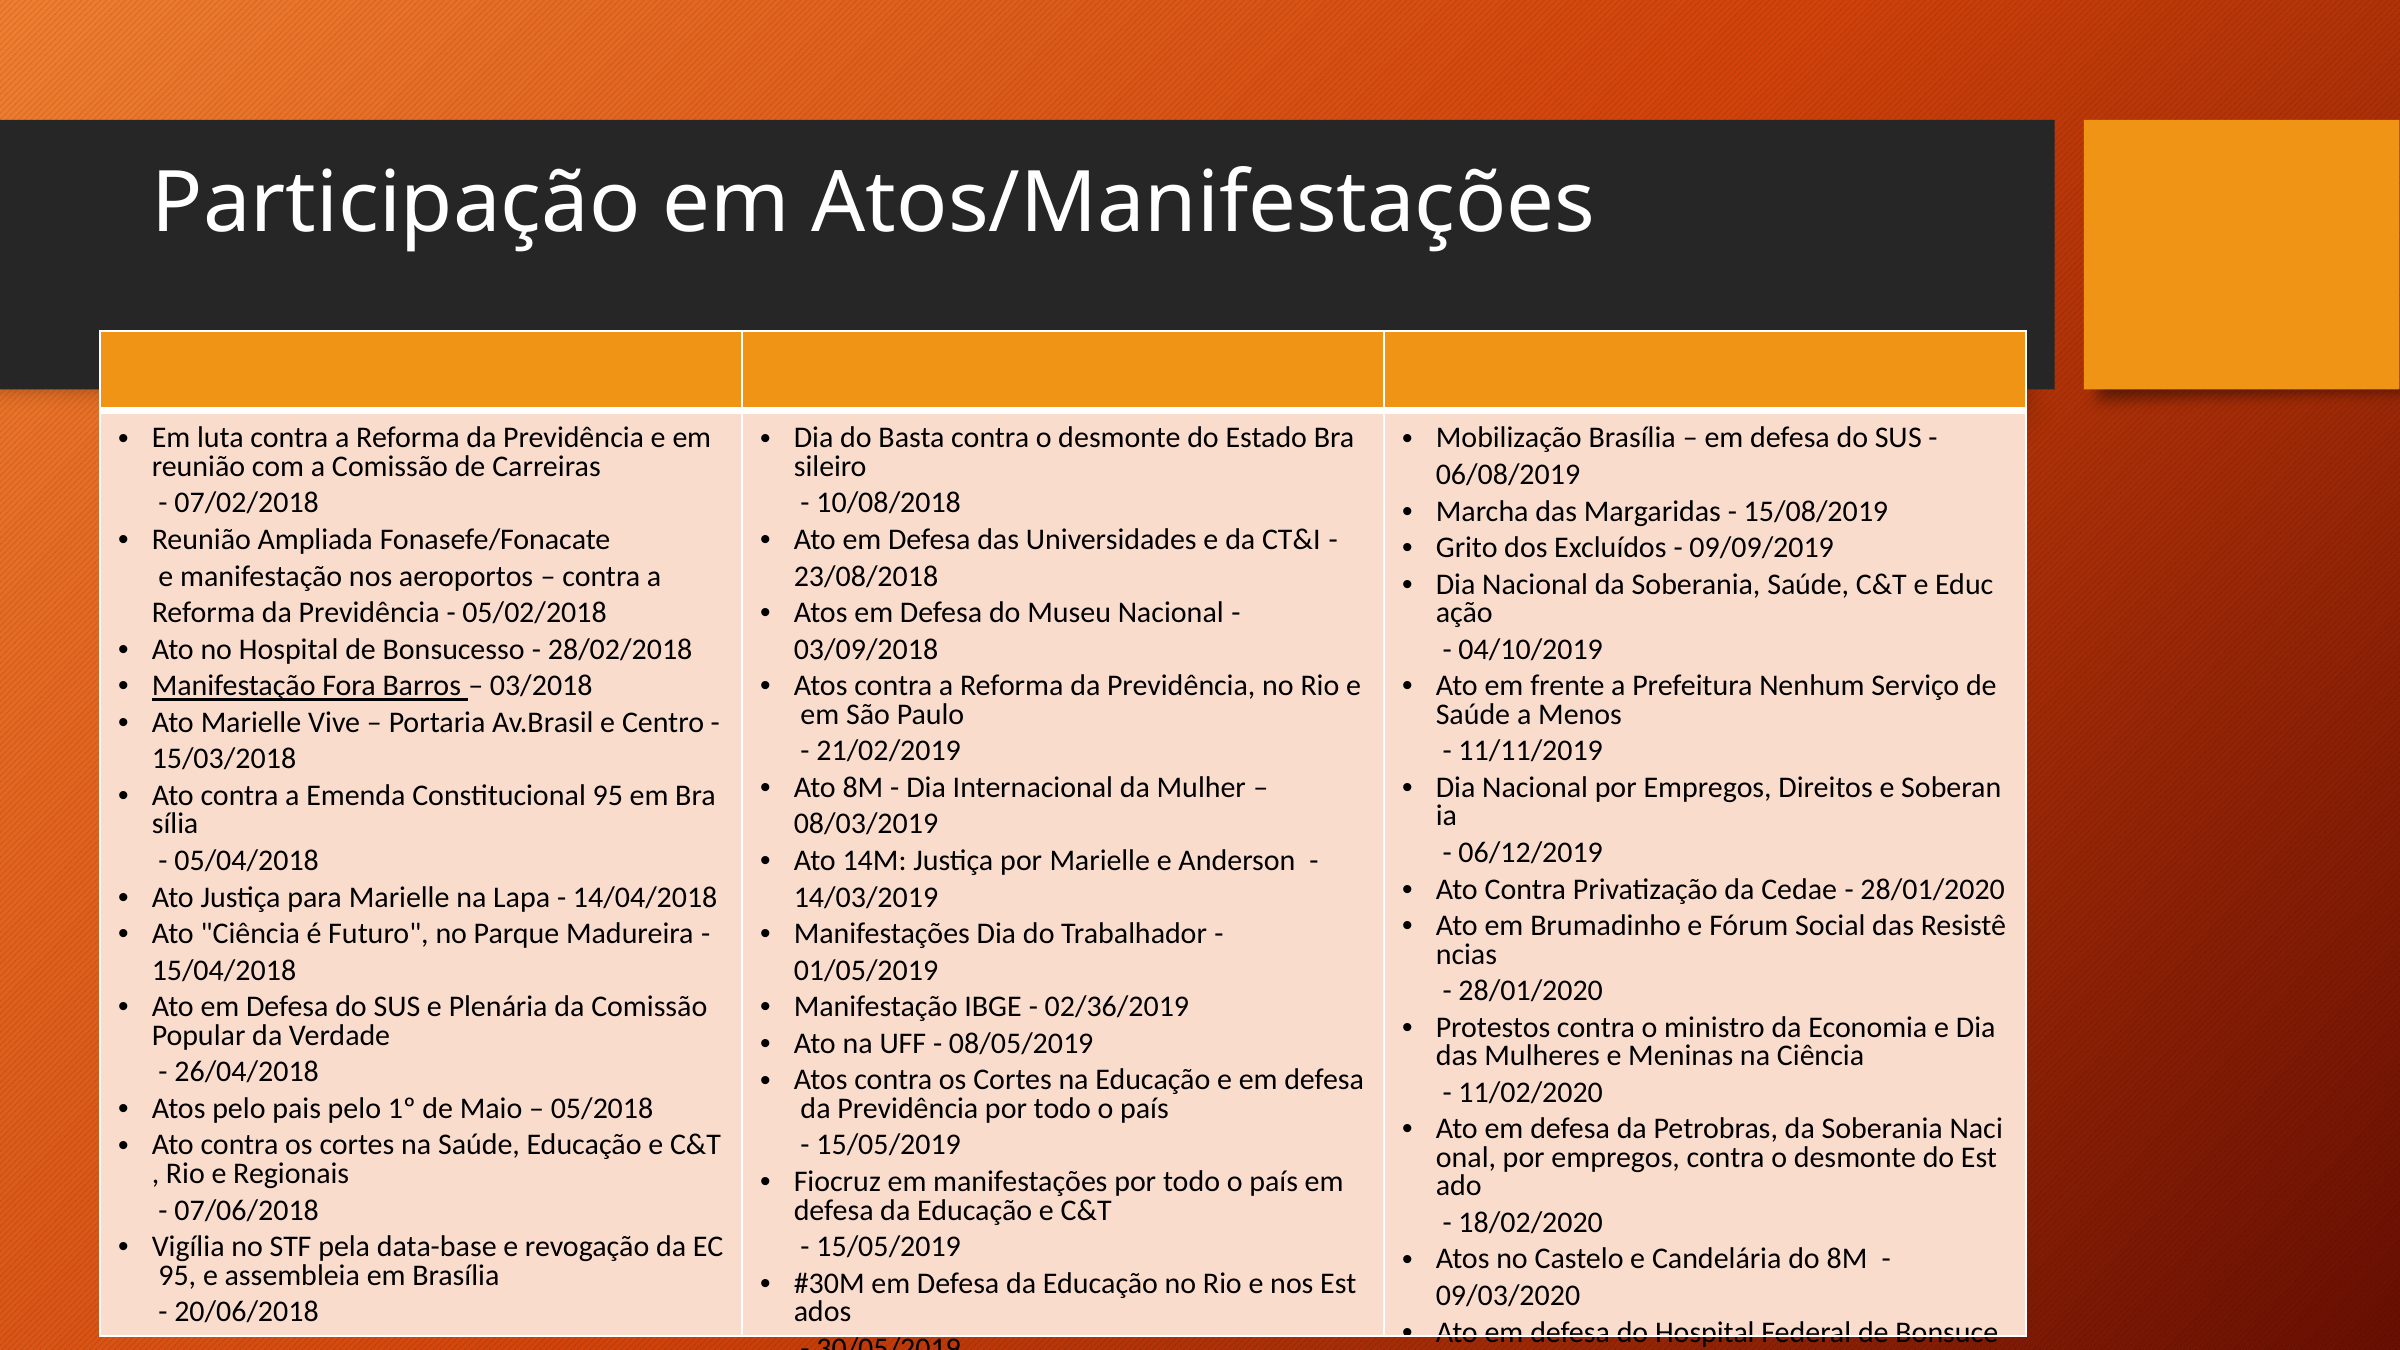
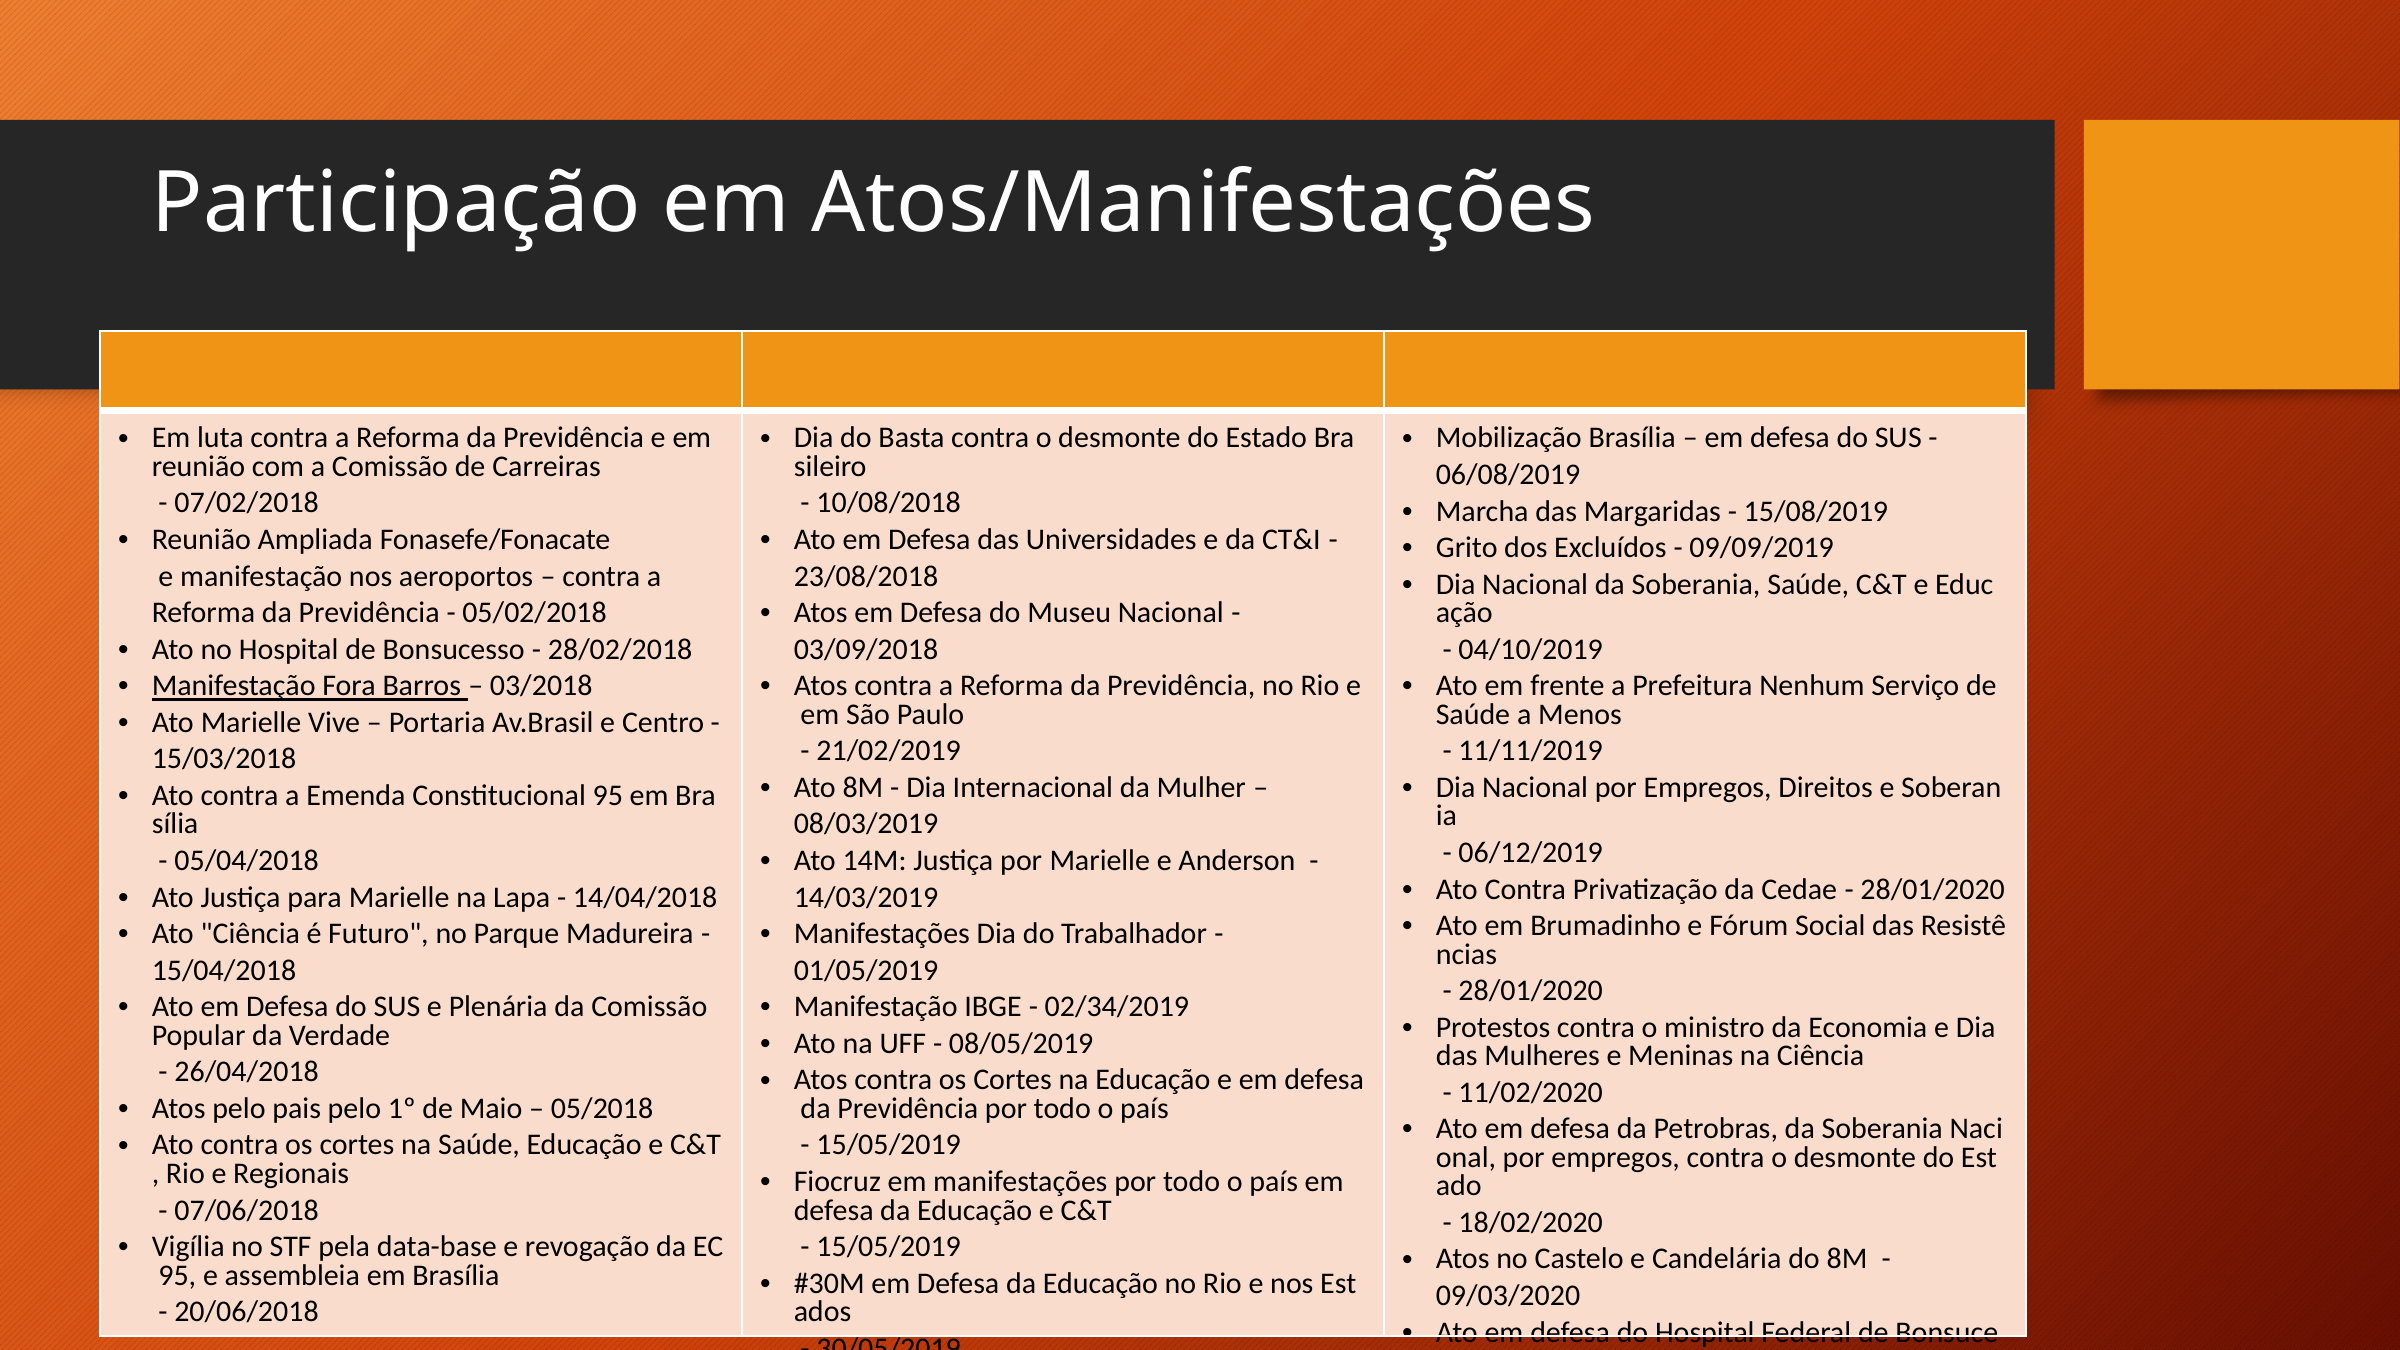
02/36/2019: 02/36/2019 -> 02/34/2019 (1117, 1007)
